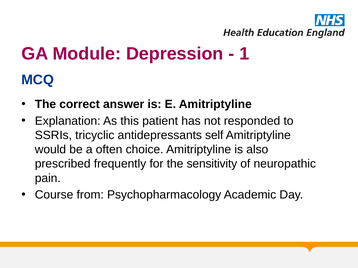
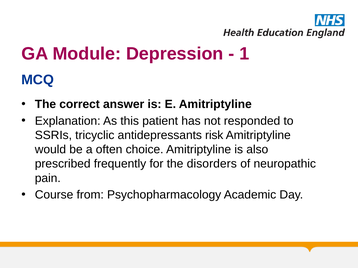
self: self -> risk (214, 135)
sensitivity: sensitivity -> disorders (212, 164)
